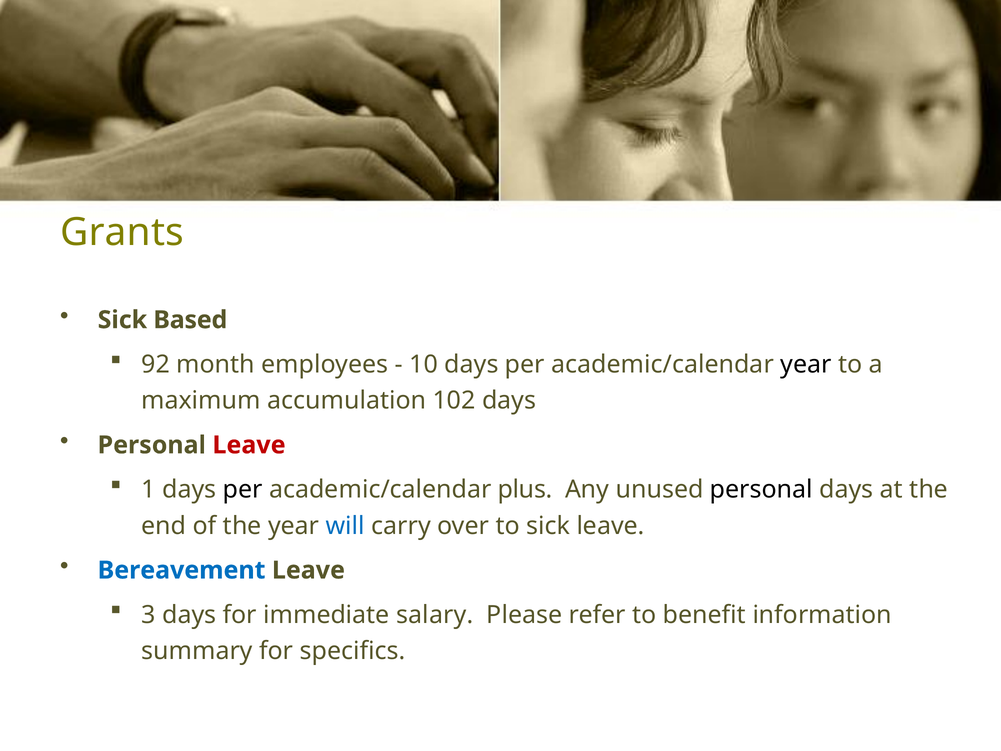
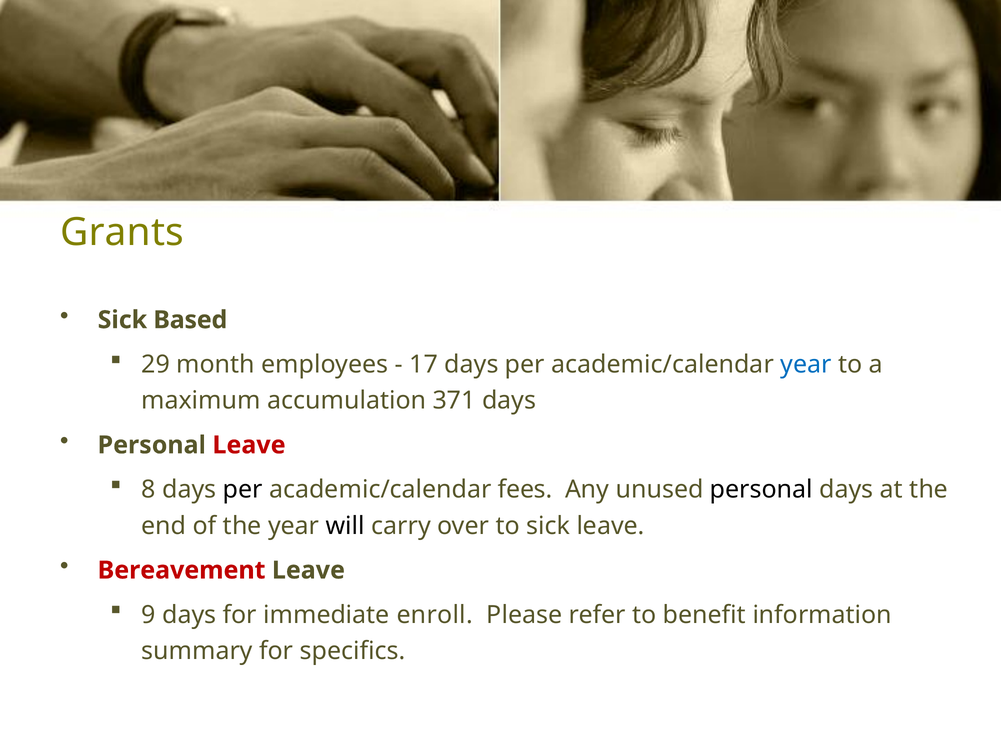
92: 92 -> 29 (156, 364)
10: 10 -> 17 (424, 364)
year colour: black -> blue (806, 364)
102: 102 -> 371 (454, 400)
1: 1 -> 8 (149, 489)
plus: plus -> fees (525, 489)
will colour: blue -> black (345, 526)
Bereavement colour: blue -> red (182, 570)
3: 3 -> 9 (149, 615)
salary: salary -> enroll (435, 615)
